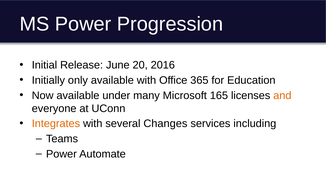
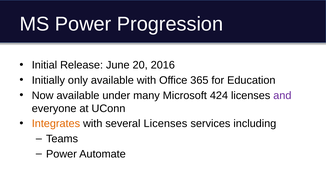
165: 165 -> 424 (219, 96)
and colour: orange -> purple (282, 96)
several Changes: Changes -> Licenses (165, 124)
